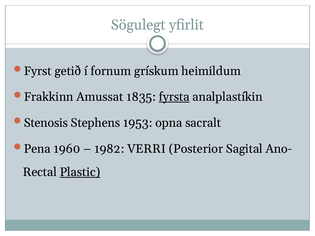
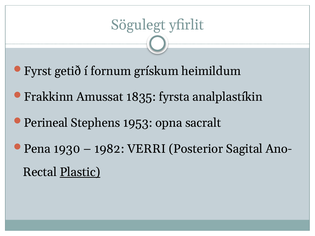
fyrsta underline: present -> none (174, 97)
Stenosis: Stenosis -> Perineal (46, 123)
1960: 1960 -> 1930 (67, 149)
